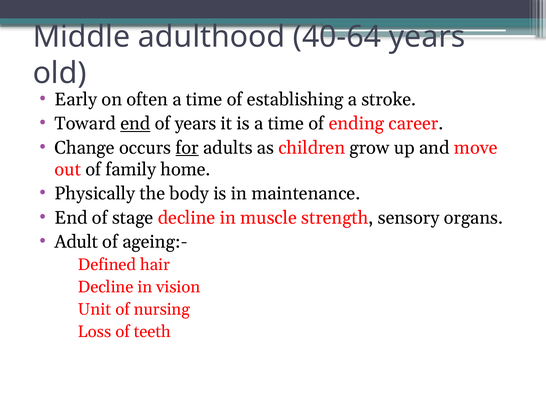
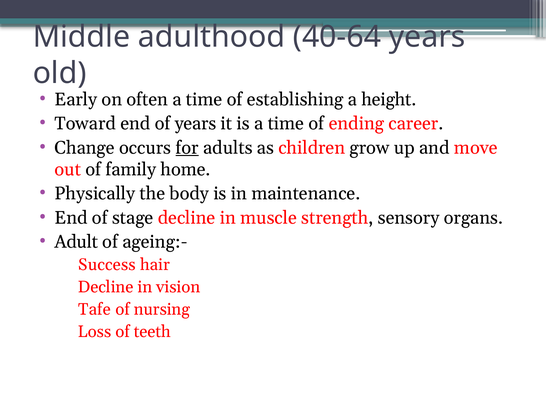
stroke: stroke -> height (389, 100)
end underline: present -> none (135, 124)
Defined: Defined -> Success (107, 265)
Unit: Unit -> Tafe (95, 310)
